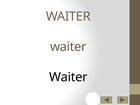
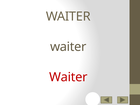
Waiter colour: black -> red (68, 77)
